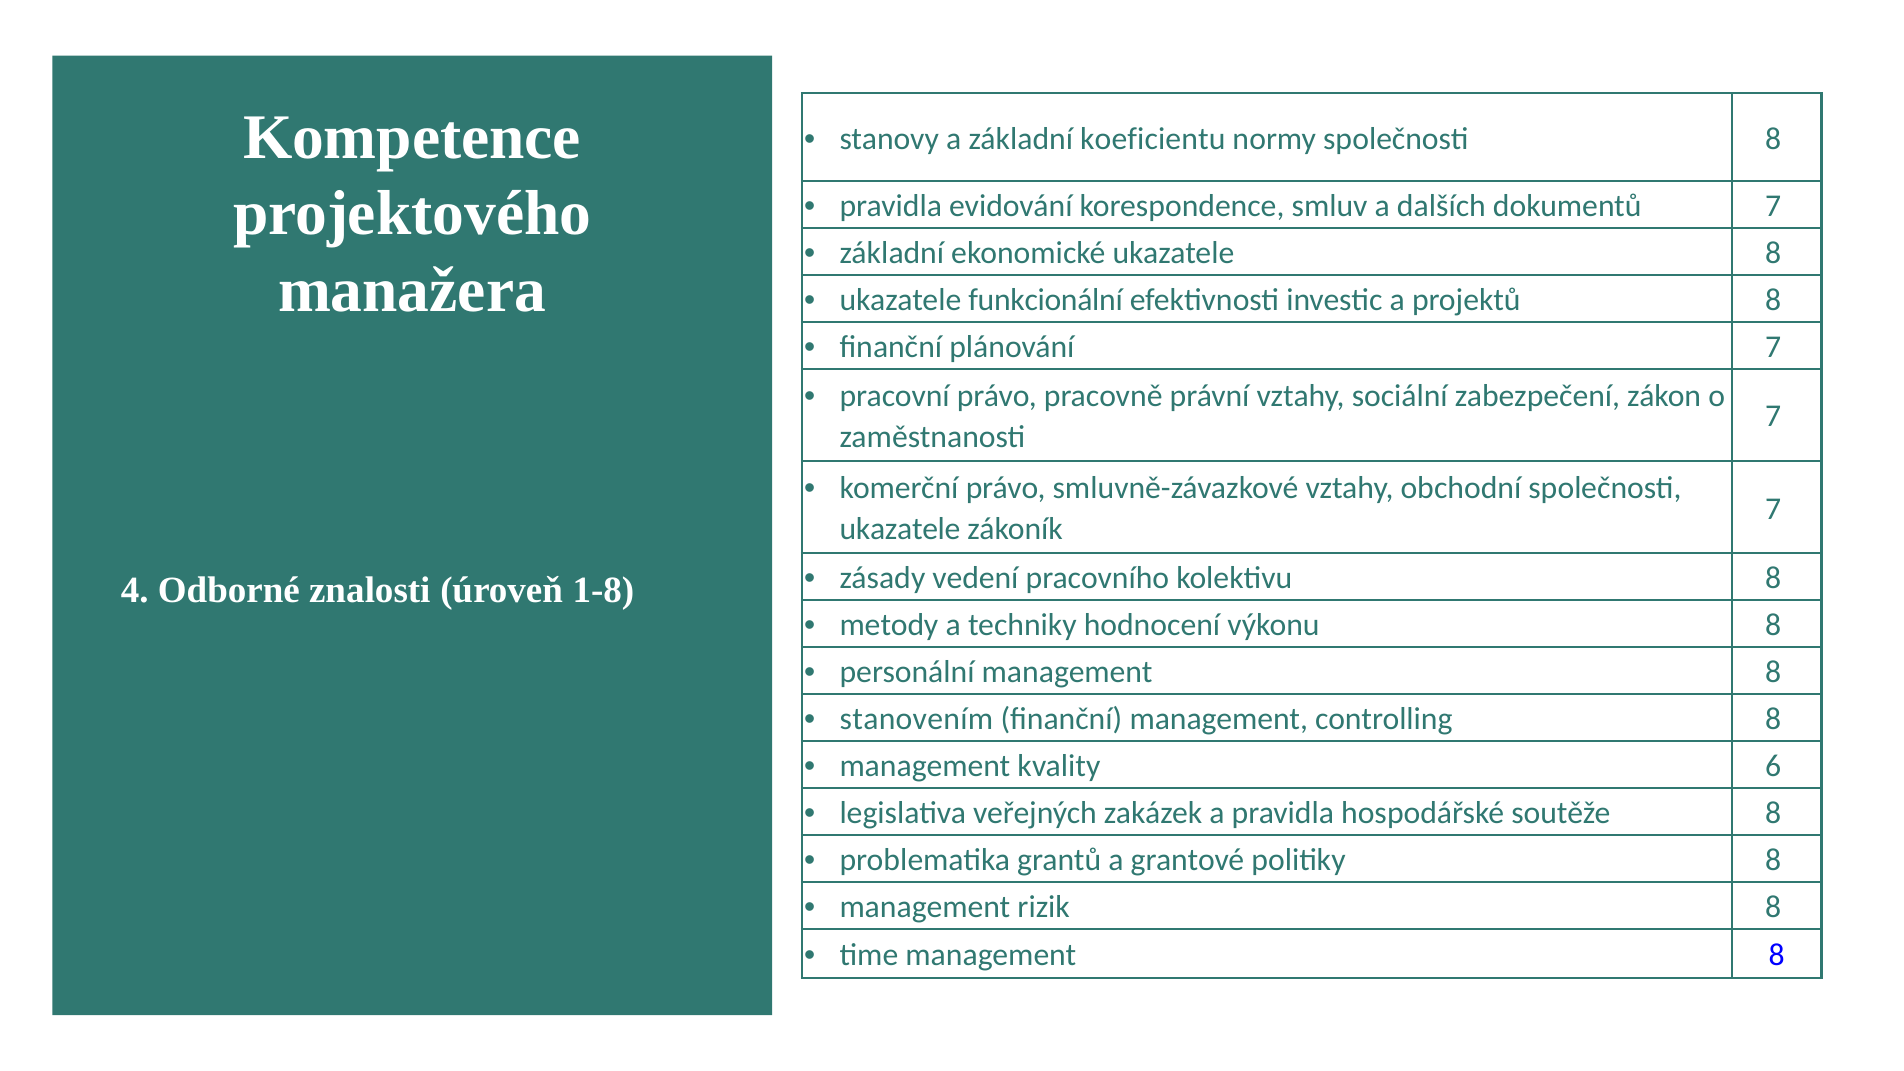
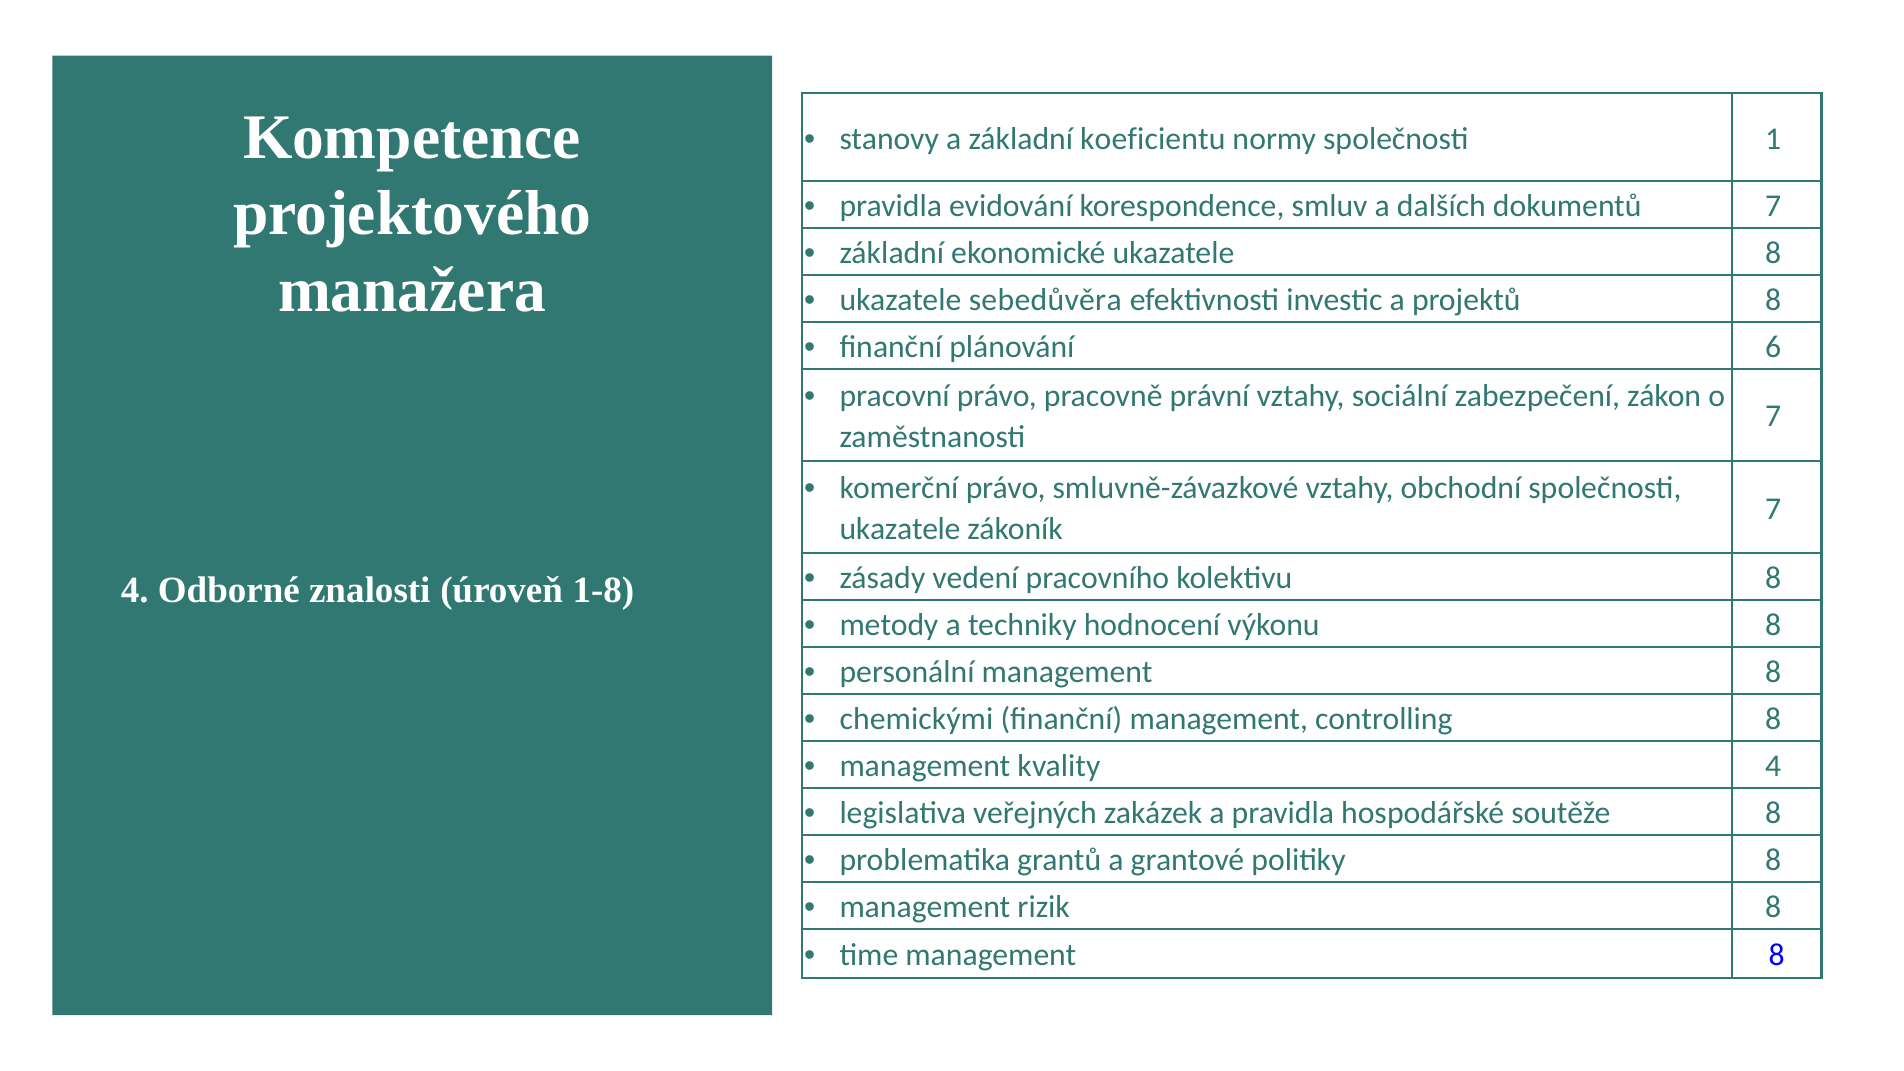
společnosti 8: 8 -> 1 (1773, 139)
funkcionální: funkcionální -> sebedůvěra (1045, 300)
plánování 7: 7 -> 6 (1773, 347)
stanovením: stanovením -> chemickými (917, 719)
kvality 6: 6 -> 4 (1773, 766)
